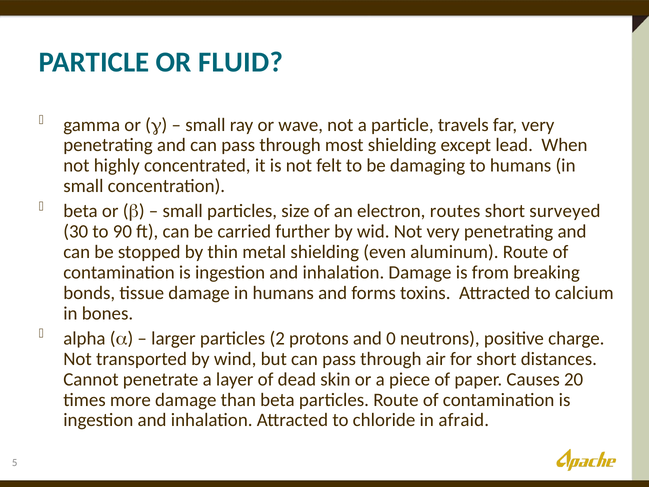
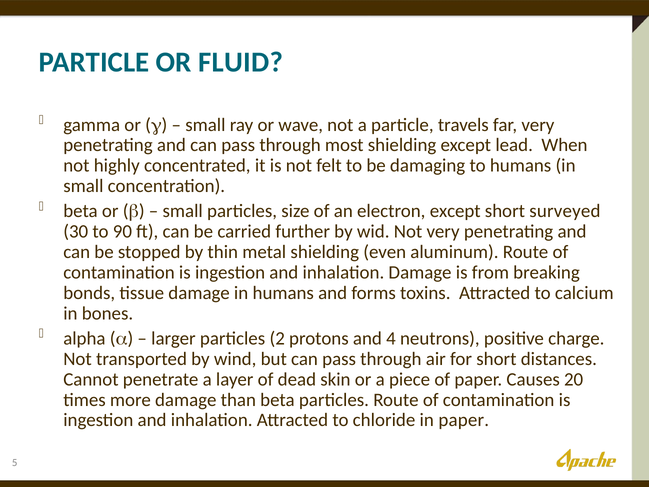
electron routes: routes -> except (455, 211)
0: 0 -> 4 (391, 338)
in afraid: afraid -> paper (464, 420)
